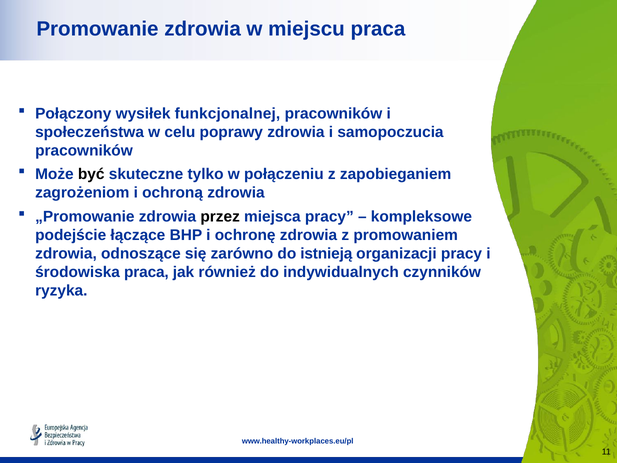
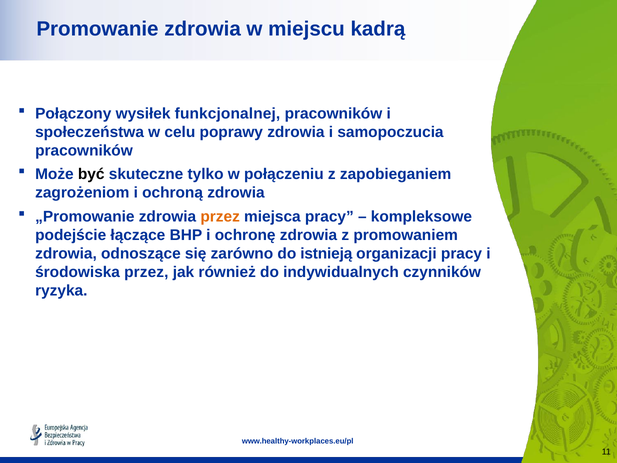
miejscu praca: praca -> kadrą (378, 29)
przez colour: black -> orange (220, 216)
środowiska praca: praca -> przez (146, 272)
